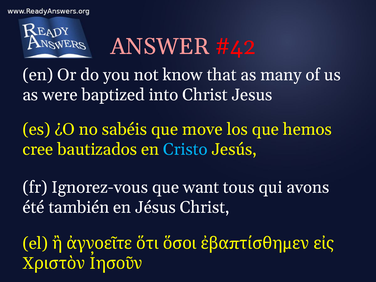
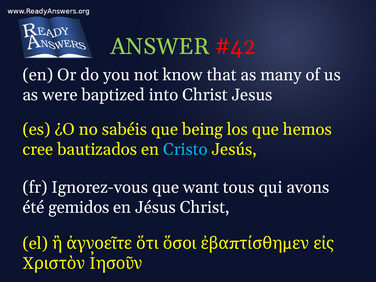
ANSWER colour: pink -> light green (160, 46)
move: move -> being (203, 129)
también: también -> gemidos (79, 207)
